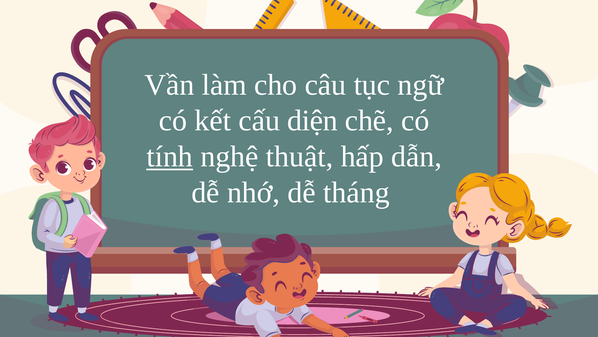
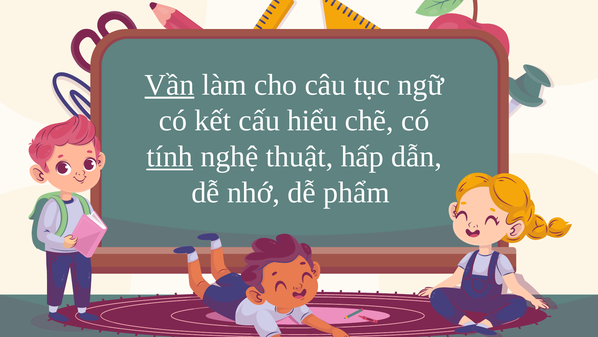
Vần underline: none -> present (170, 85)
diện: diện -> hiểu (313, 121)
tháng: tháng -> phẩm (356, 192)
